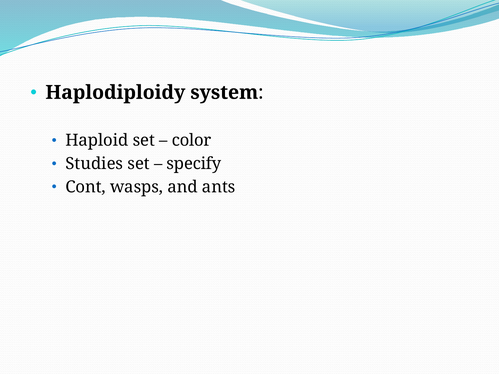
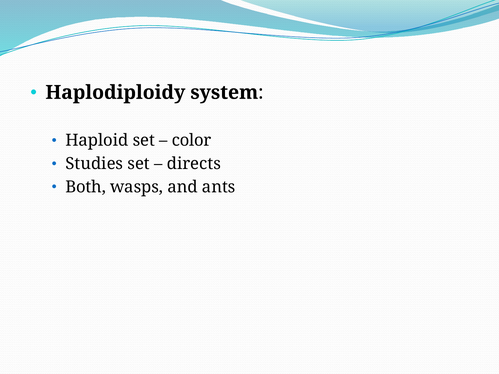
specify: specify -> directs (194, 164)
Cont: Cont -> Both (86, 187)
